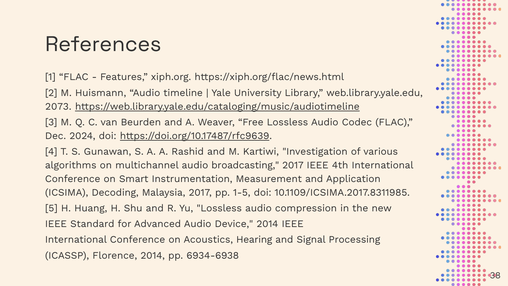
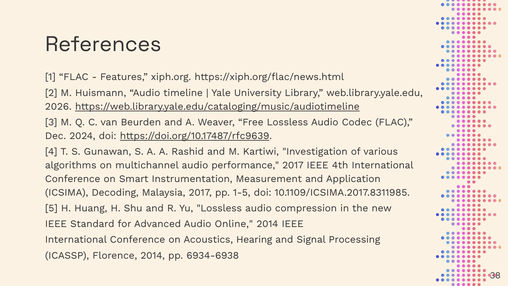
2073: 2073 -> 2026 (58, 106)
broadcasting: broadcasting -> performance (245, 165)
Device: Device -> Online (234, 224)
